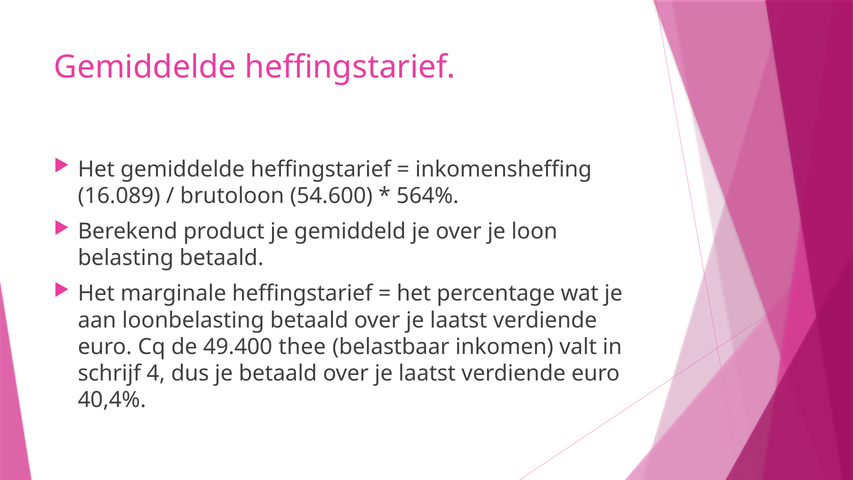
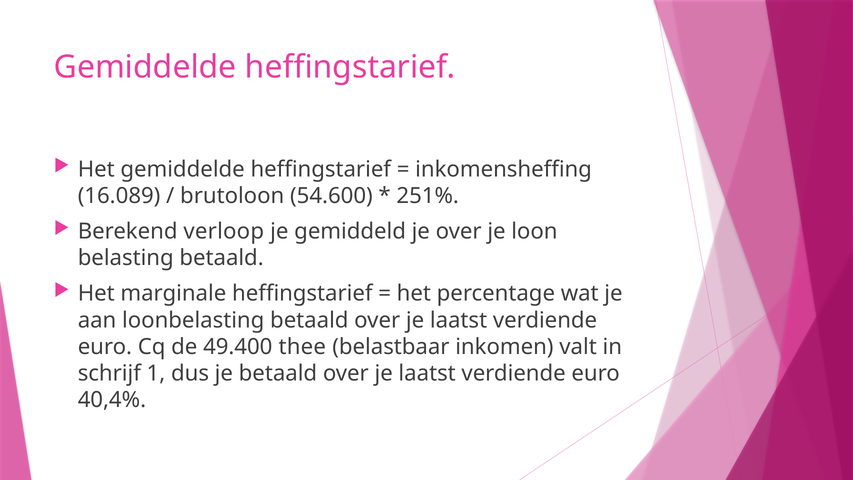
564%: 564% -> 251% (428, 196)
product: product -> verloop (224, 231)
4: 4 -> 1 (156, 373)
